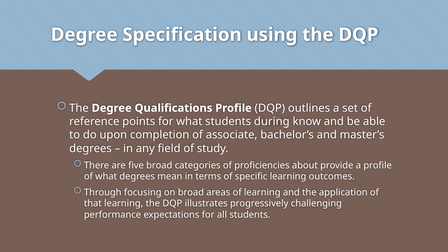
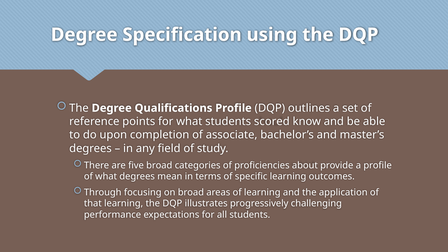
during: during -> scored (272, 122)
